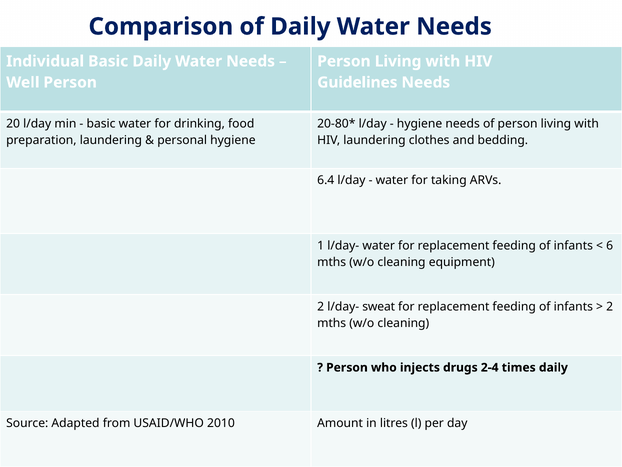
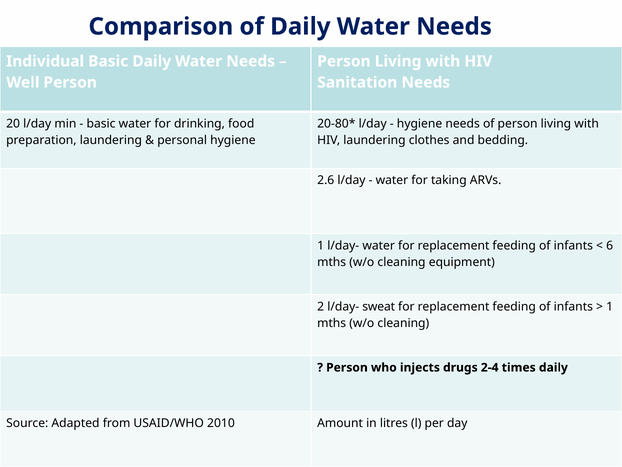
Guidelines: Guidelines -> Sanitation (357, 82)
6.4: 6.4 -> 2.6 (326, 180)
2: 2 -> 1 (610, 306)
